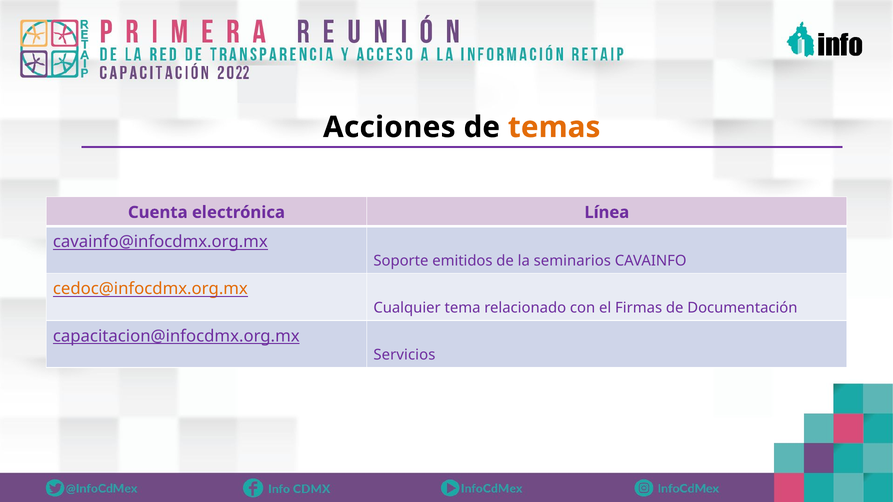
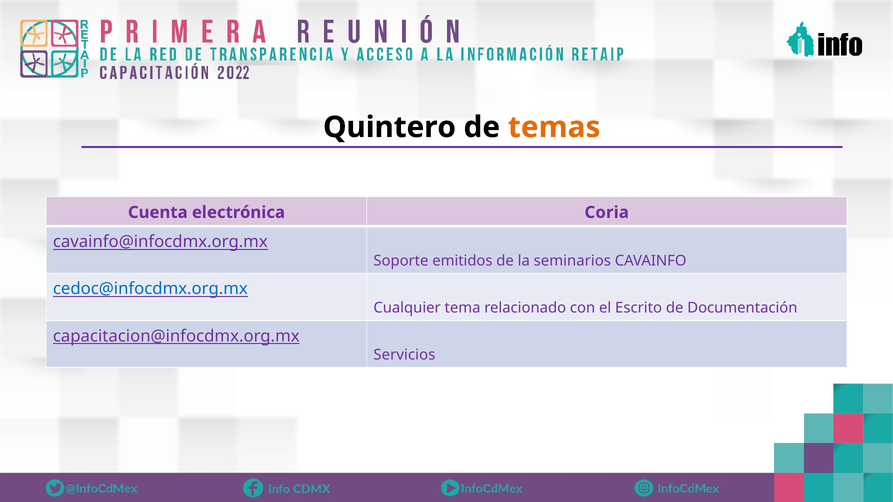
Acciones: Acciones -> Quintero (390, 127)
Línea: Línea -> Coria (607, 213)
cedoc@infocdmx.org.mx colour: orange -> blue (150, 289)
Firmas: Firmas -> Escrito (639, 308)
